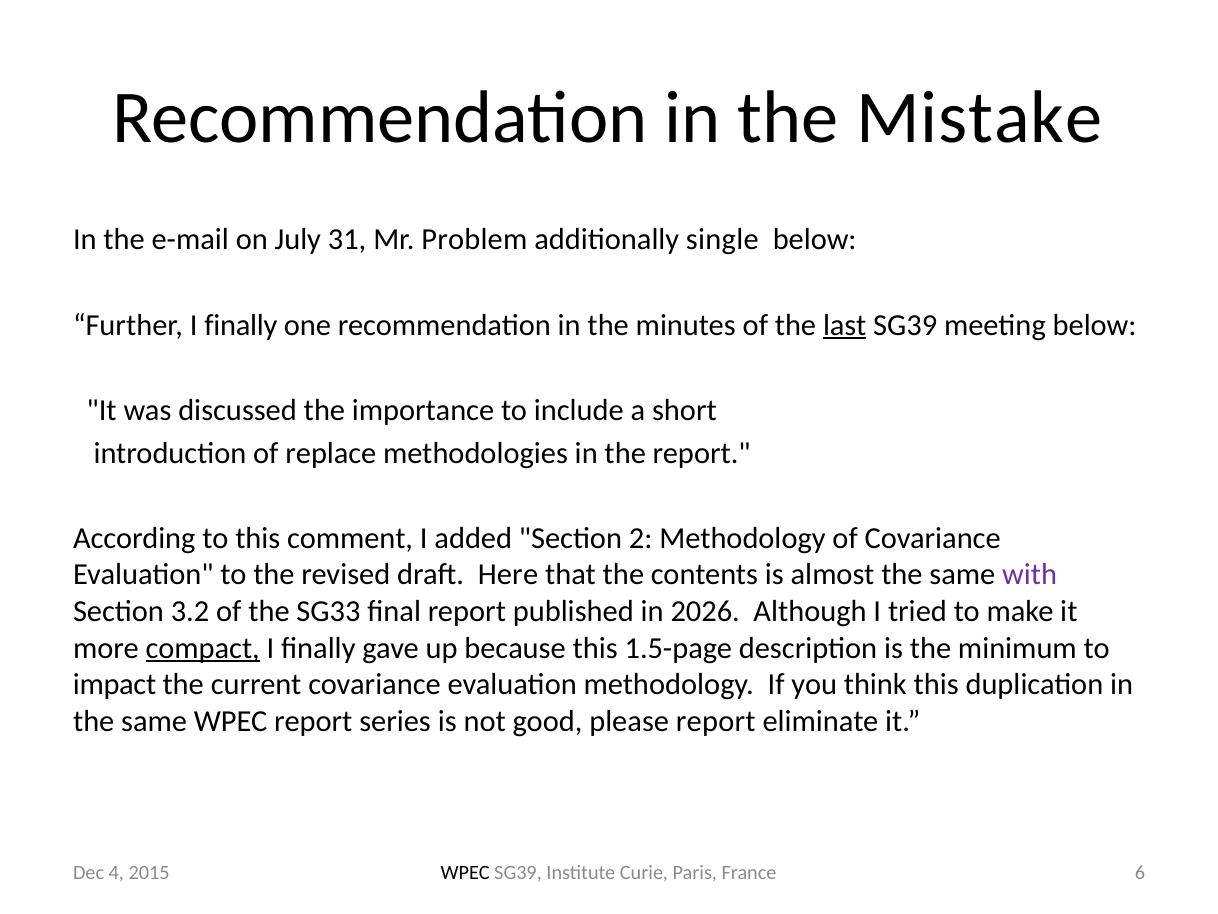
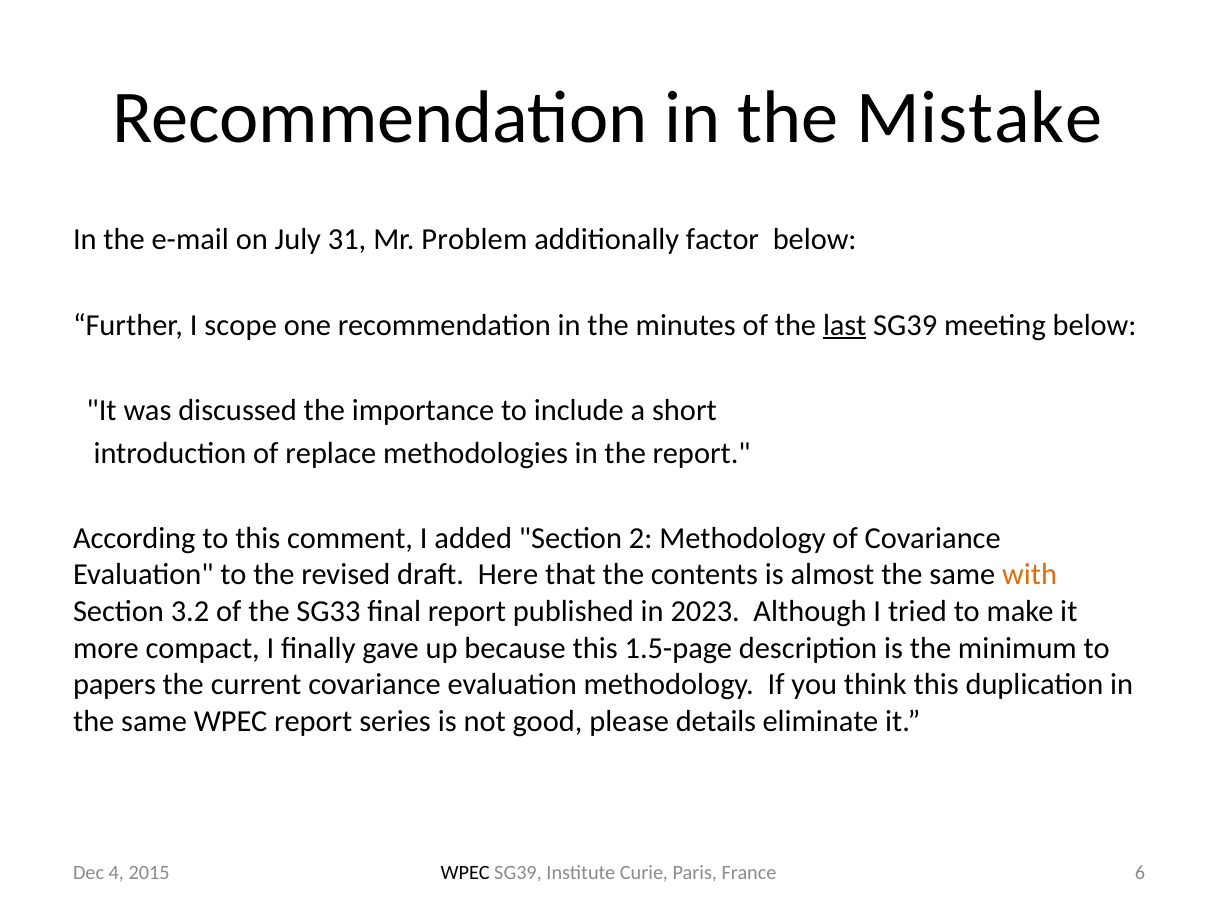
single: single -> factor (723, 240)
Further I finally: finally -> scope (241, 325)
with colour: purple -> orange (1030, 575)
2026: 2026 -> 2023 (705, 611)
compact underline: present -> none (203, 648)
impact: impact -> papers (115, 684)
please report: report -> details (716, 721)
